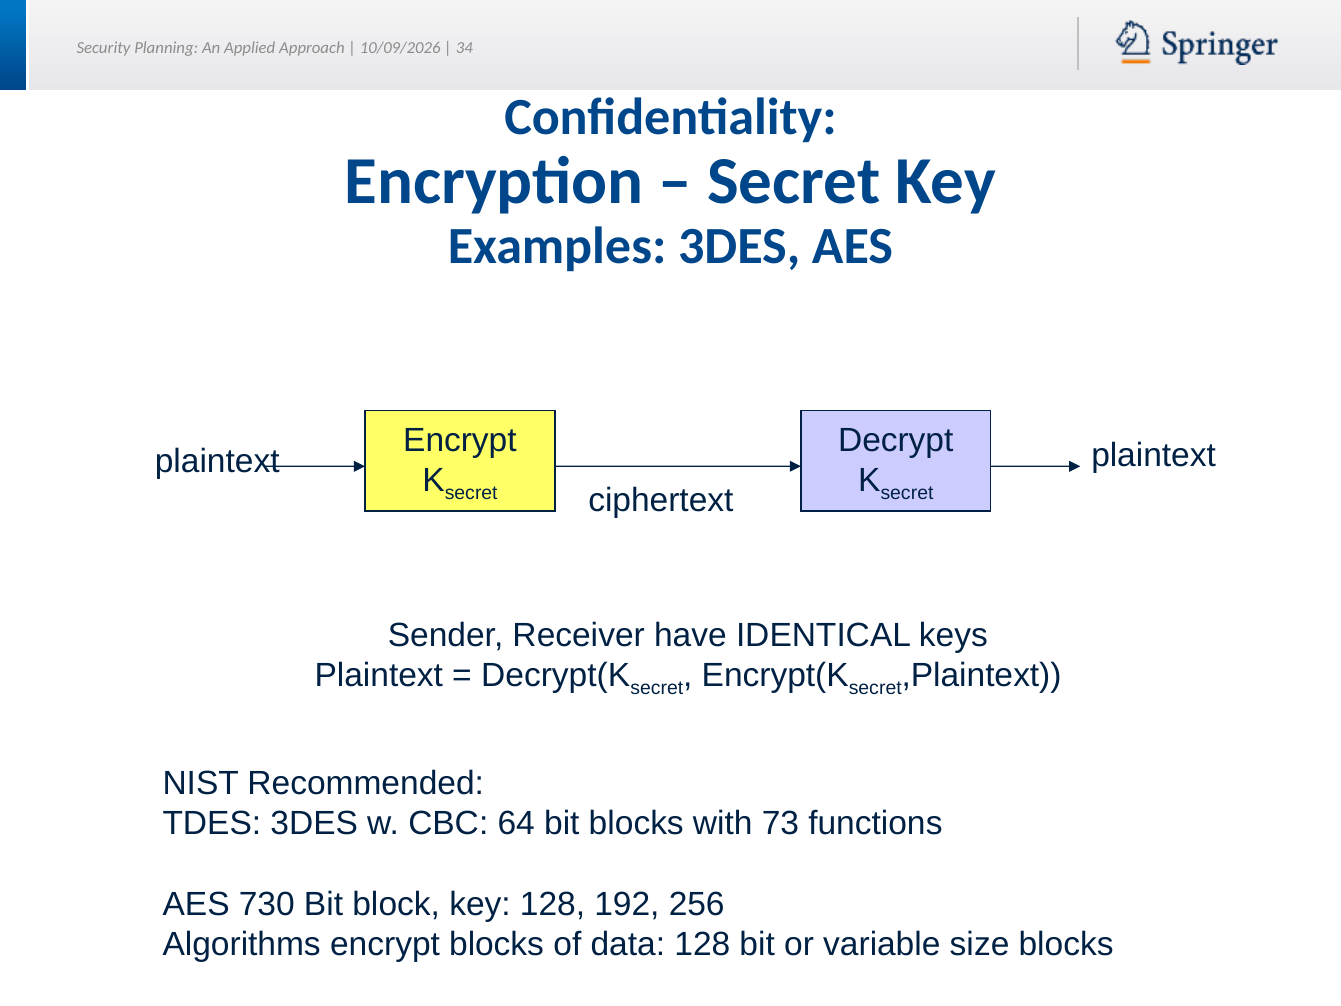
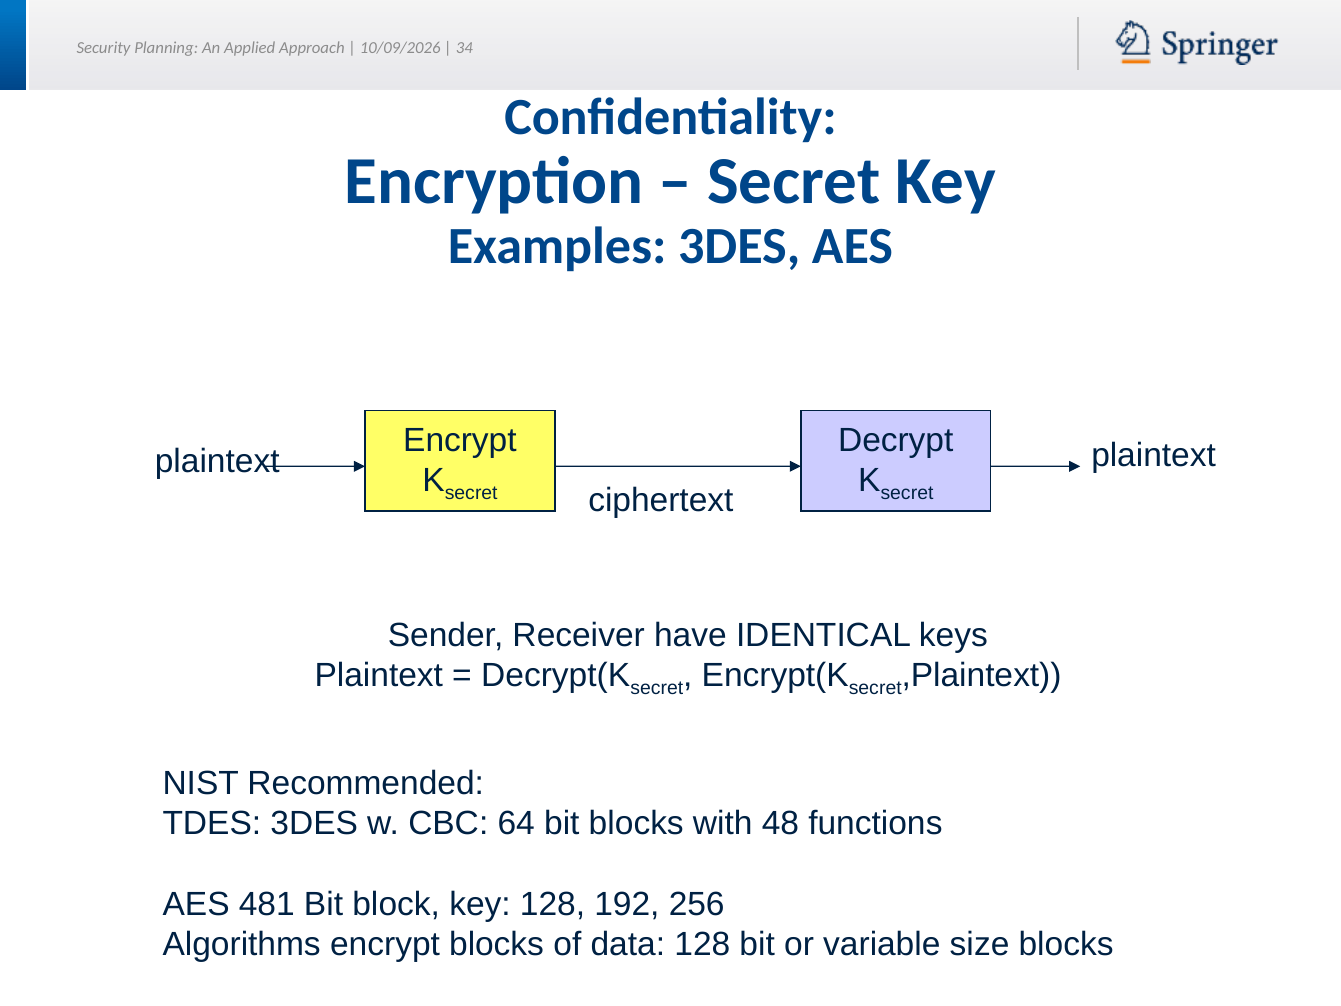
73: 73 -> 48 (780, 823)
730: 730 -> 481 (267, 904)
